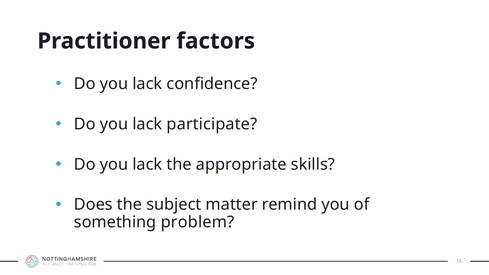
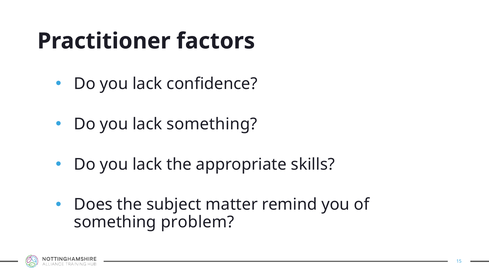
lack participate: participate -> something (212, 124)
